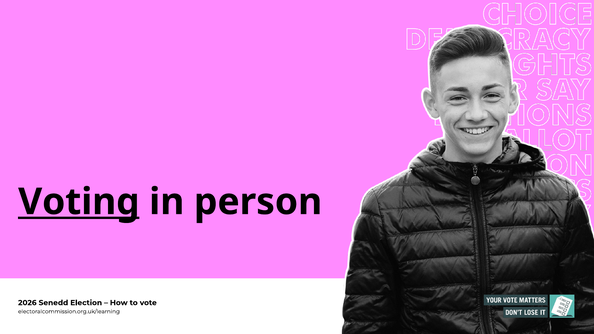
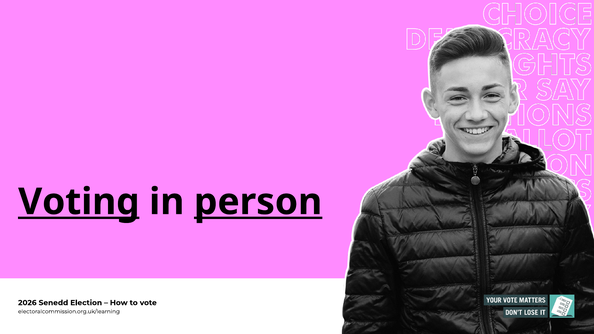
person underline: none -> present (258, 202)
